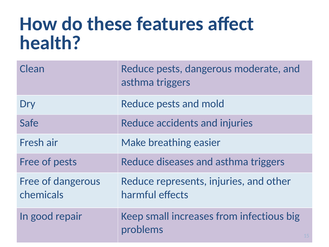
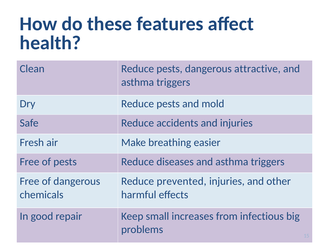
moderate: moderate -> attractive (257, 69)
represents: represents -> prevented (182, 181)
